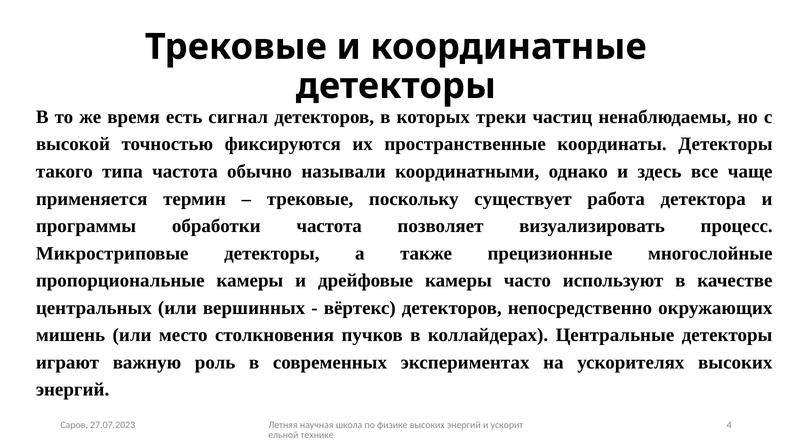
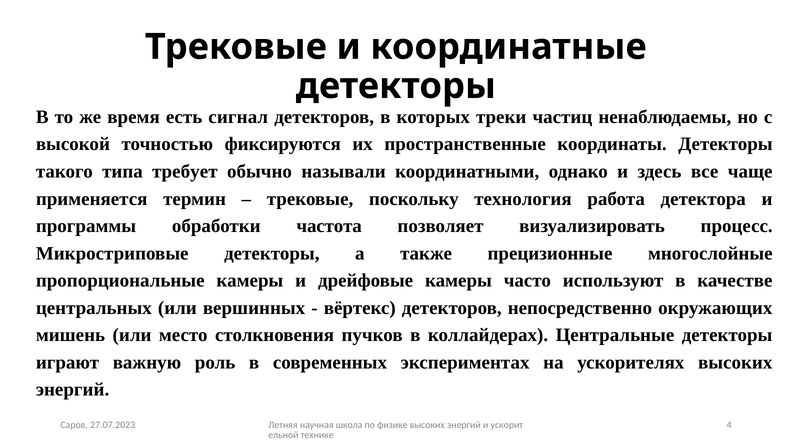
типа частота: частота -> требует (185, 172)
существует: существует -> технология (523, 199)
